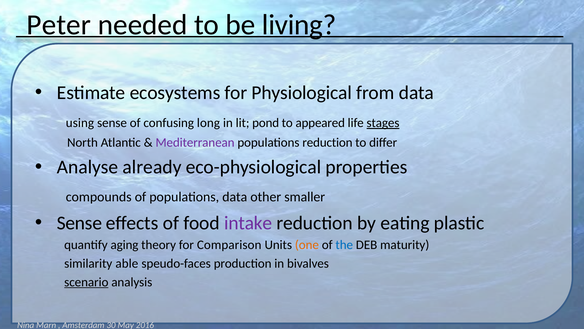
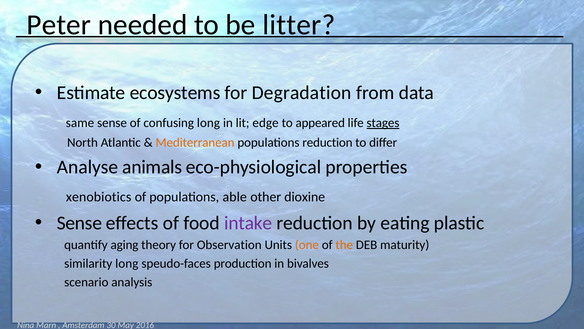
living: living -> litter (299, 25)
Physiological: Physiological -> Degradation (302, 93)
using: using -> same (80, 123)
pond: pond -> edge (266, 123)
Mediterranean colour: purple -> orange (195, 142)
already: already -> animals (152, 167)
compounds: compounds -> xenobiotics (99, 197)
populations data: data -> able (235, 197)
smaller: smaller -> dioxine (305, 197)
Comparison: Comparison -> Observation (229, 245)
the colour: blue -> orange (344, 245)
similarity able: able -> long (127, 263)
scenario underline: present -> none (86, 282)
